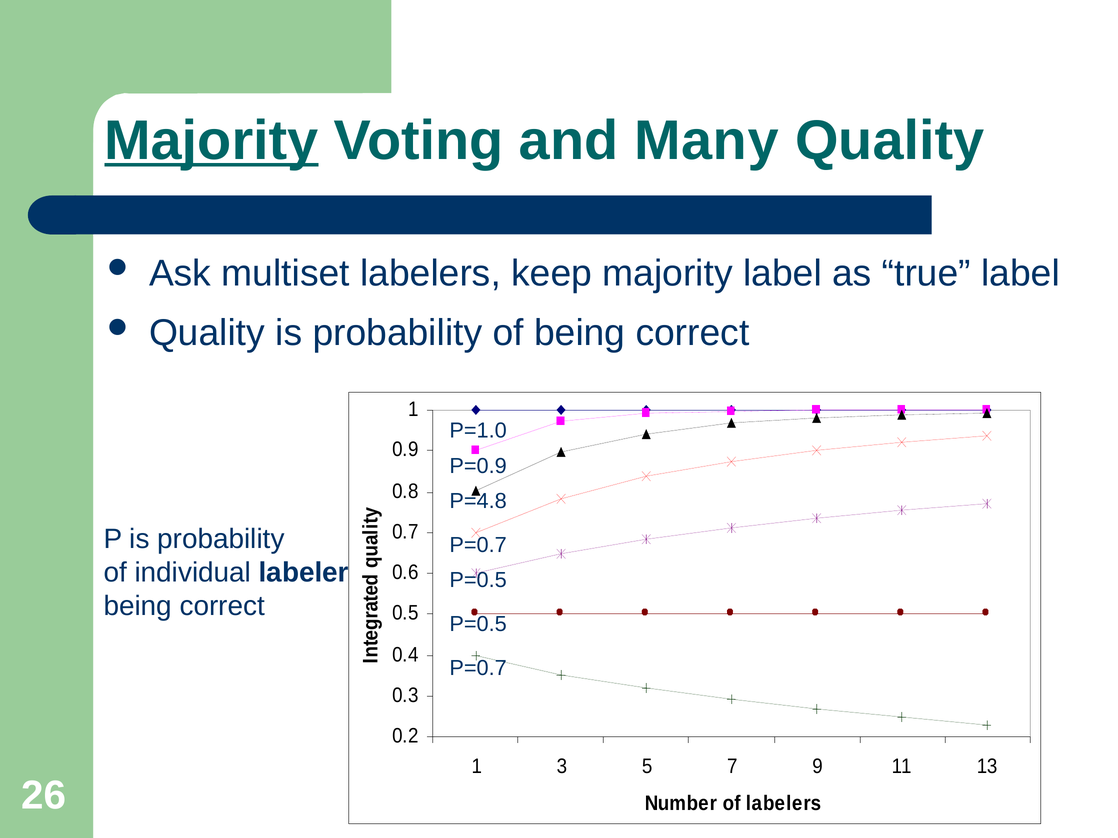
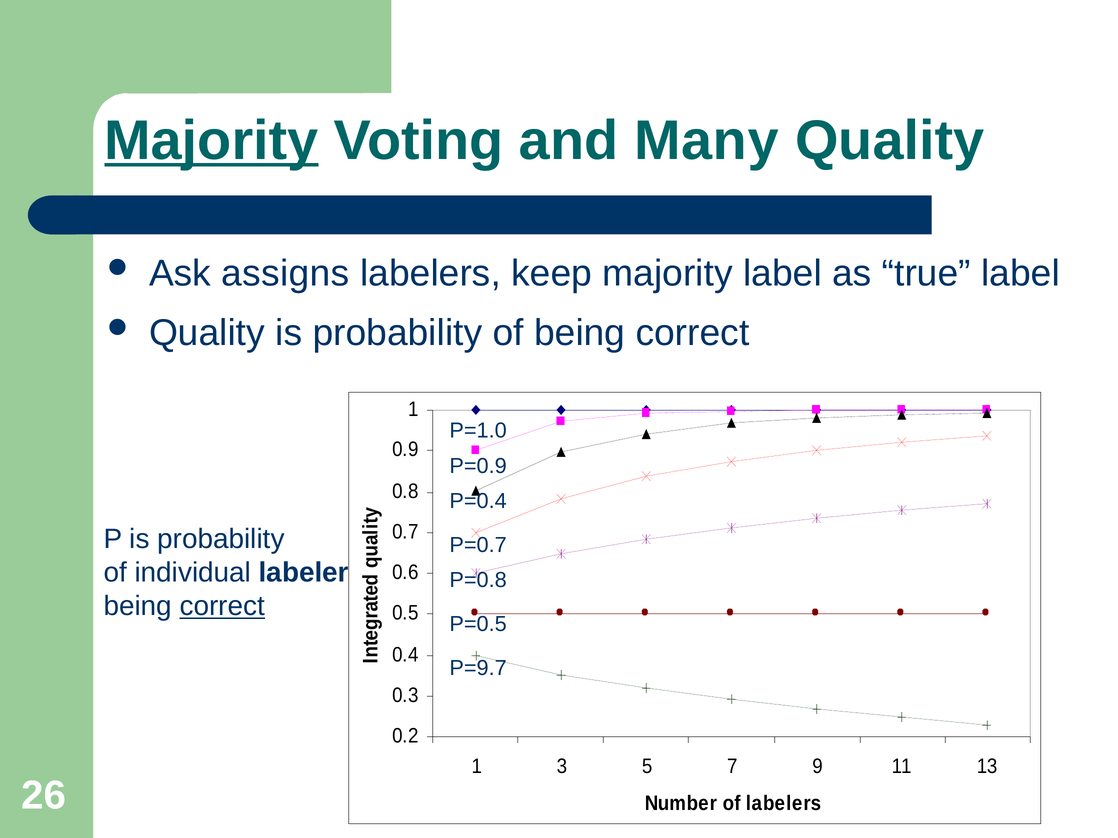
multiset: multiset -> assigns (285, 274)
P=4.8: P=4.8 -> P=0.4 (478, 501)
P=0.5: P=0.5 -> P=0.8 (478, 581)
correct underline: none -> present (222, 607)
P=0.7: P=0.7 -> P=9.7 (478, 669)
